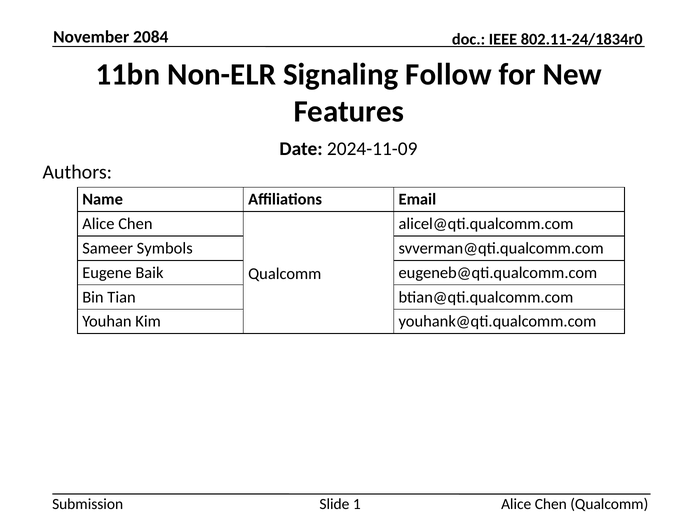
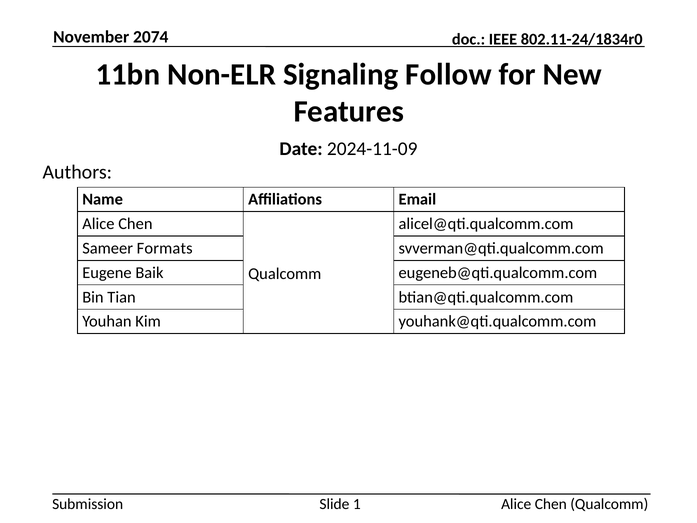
2084: 2084 -> 2074 (151, 37)
Symbols: Symbols -> Formats (165, 248)
